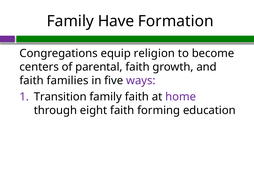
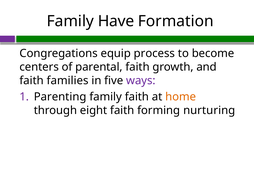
religion: religion -> process (154, 53)
Transition: Transition -> Parenting (60, 96)
home colour: purple -> orange (181, 96)
education: education -> nurturing (209, 110)
